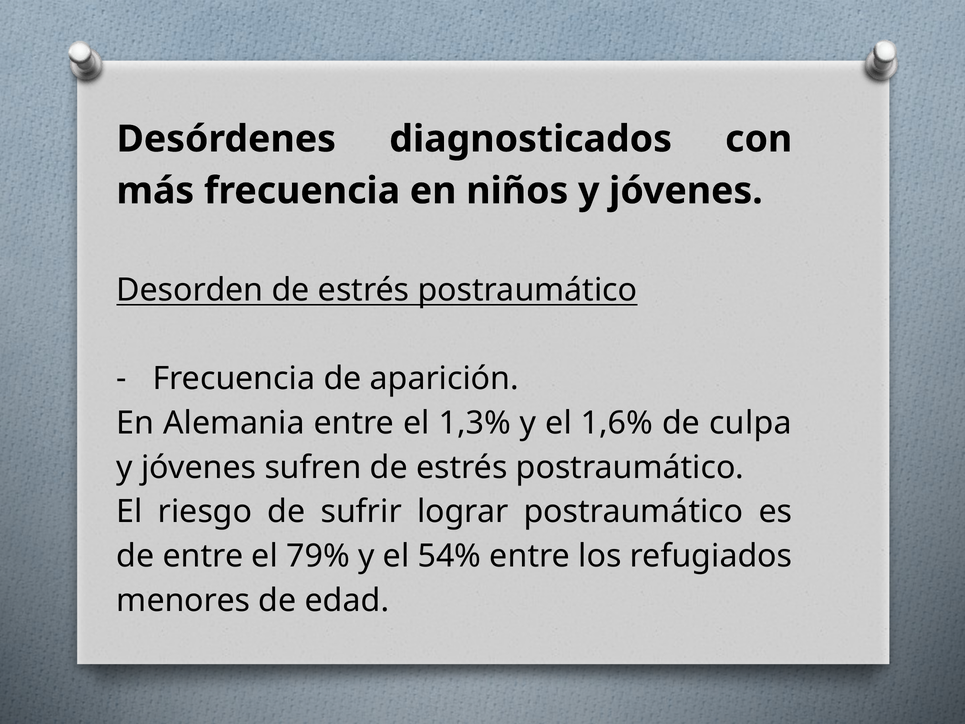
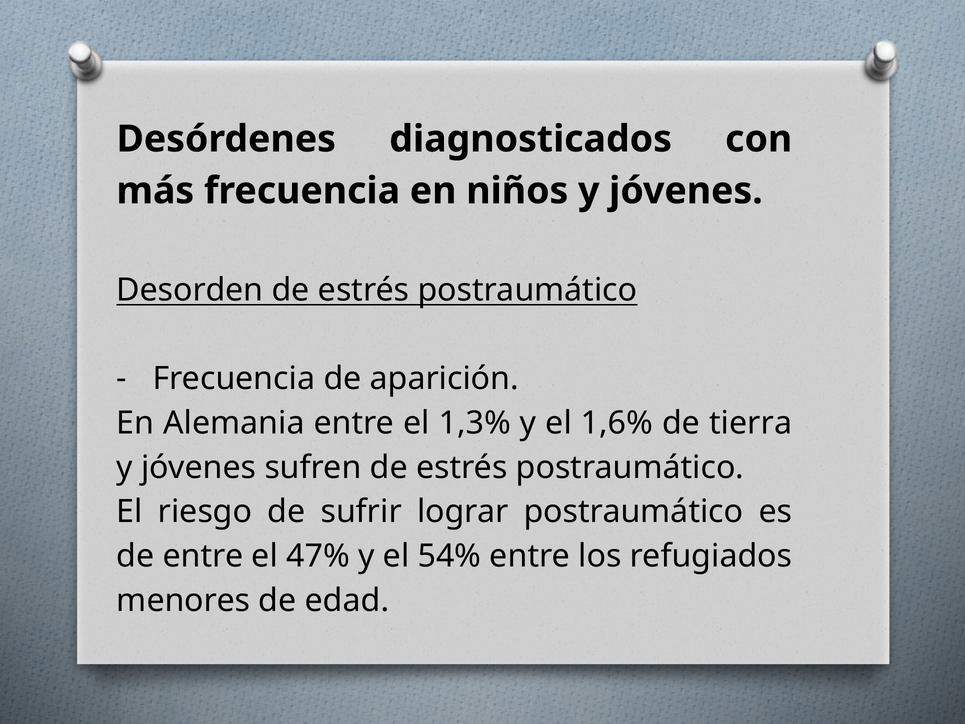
culpa: culpa -> tierra (751, 423)
79%: 79% -> 47% (318, 556)
